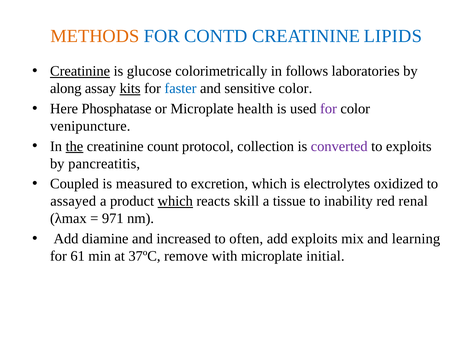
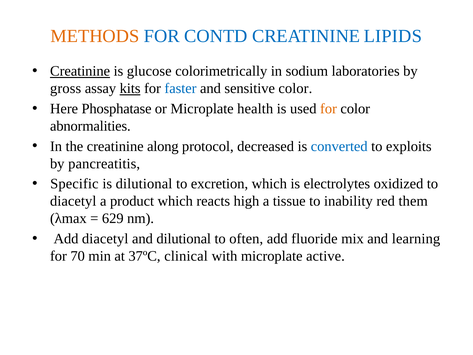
follows: follows -> sodium (307, 71)
along: along -> gross (66, 88)
for colour: purple -> orange (328, 109)
venipuncture: venipuncture -> abnormalities (90, 126)
the underline: present -> none (74, 146)
count: count -> along (163, 146)
collection: collection -> decreased (266, 146)
converted colour: purple -> blue (339, 146)
Coupled: Coupled -> Specific (74, 184)
is measured: measured -> dilutional (144, 184)
assayed: assayed -> diacetyl (73, 201)
which underline: present -> none (175, 201)
skill: skill -> high (246, 201)
renal: renal -> them (413, 201)
971: 971 -> 629 (113, 218)
Add diamine: diamine -> diacetyl (105, 239)
and increased: increased -> dilutional (184, 239)
add exploits: exploits -> fluoride (314, 239)
61: 61 -> 70 (78, 256)
remove: remove -> clinical (186, 256)
initial: initial -> active (325, 256)
